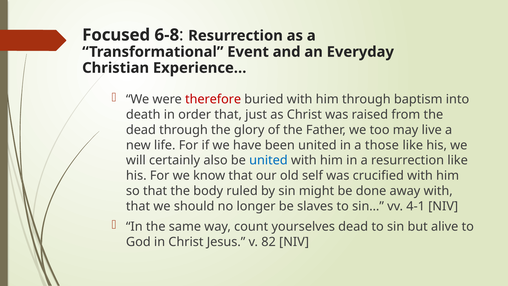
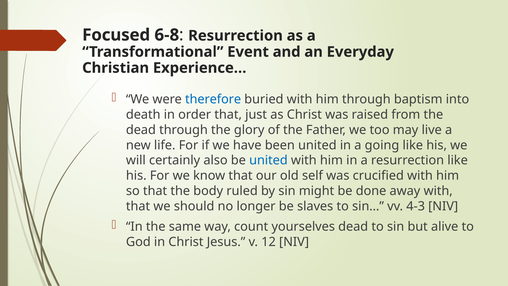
therefore colour: red -> blue (213, 99)
those: those -> going (382, 145)
4-1: 4-1 -> 4-3 (416, 206)
82: 82 -> 12 (269, 242)
